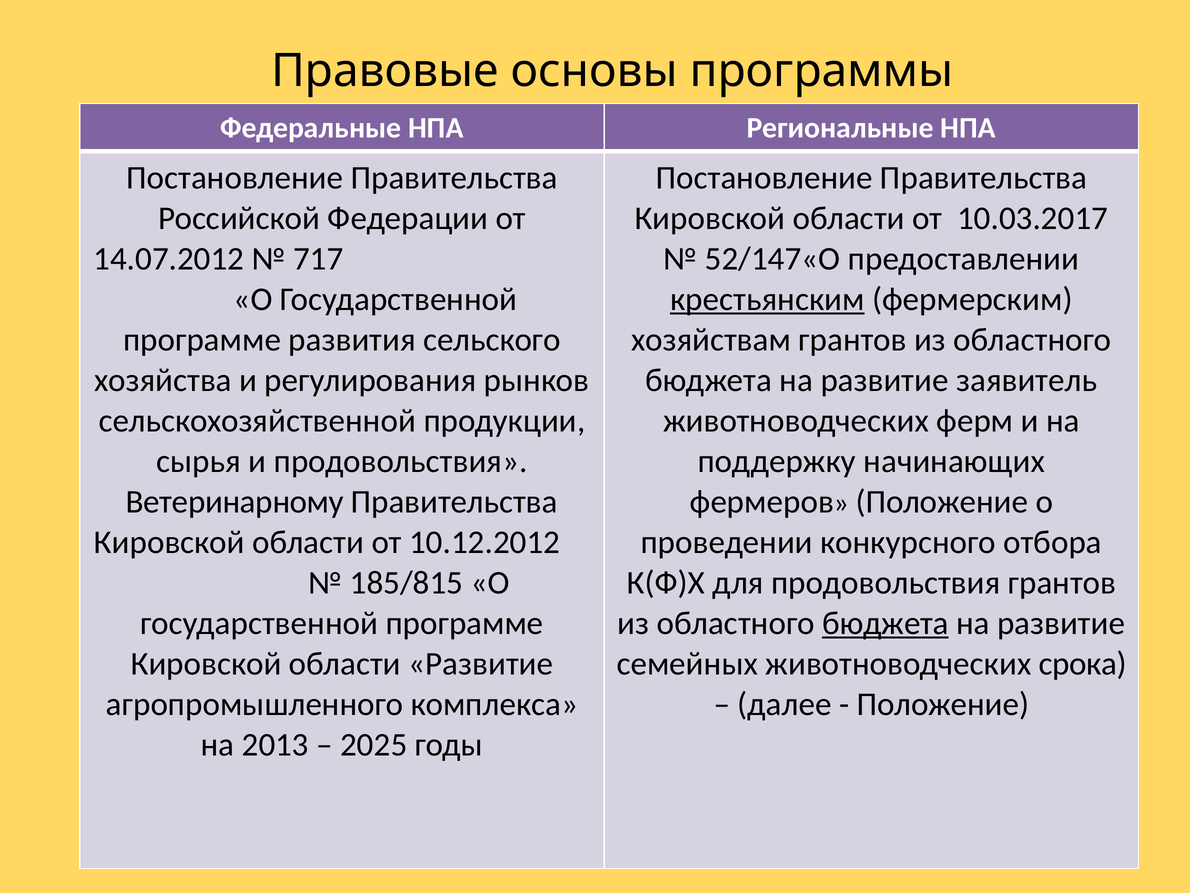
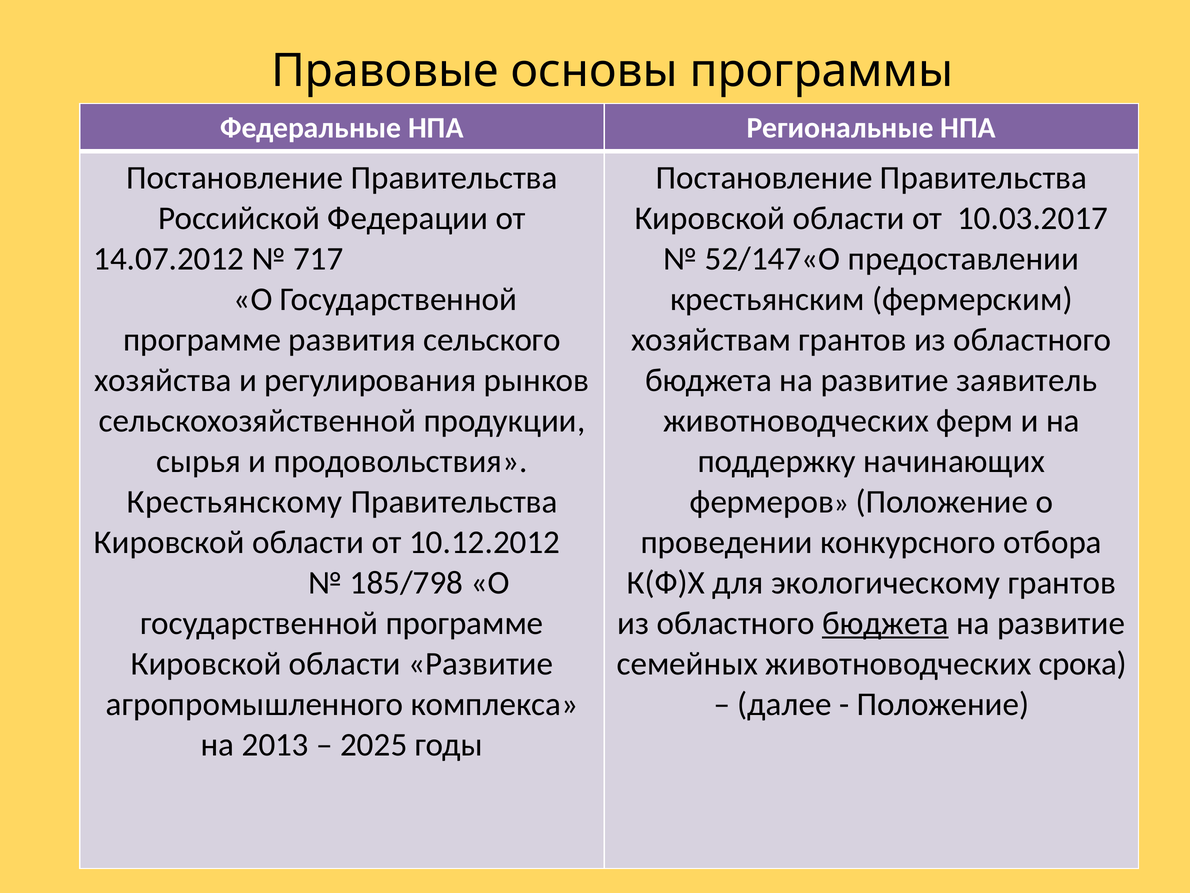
крестьянским underline: present -> none (767, 299)
Ветеринарному: Ветеринарному -> Крестьянскому (235, 501)
185/815: 185/815 -> 185/798 (406, 582)
для продовольствия: продовольствия -> экологическому (886, 582)
